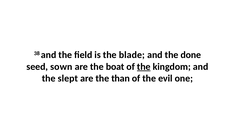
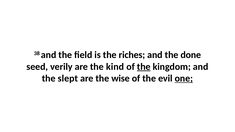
blade: blade -> riches (132, 55)
sown: sown -> verily (61, 67)
boat: boat -> kind (115, 67)
than: than -> wise (121, 79)
one underline: none -> present (184, 79)
